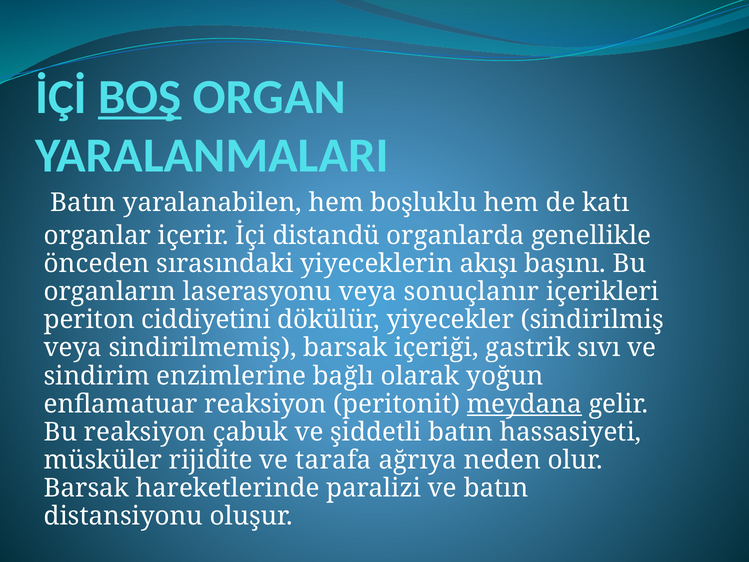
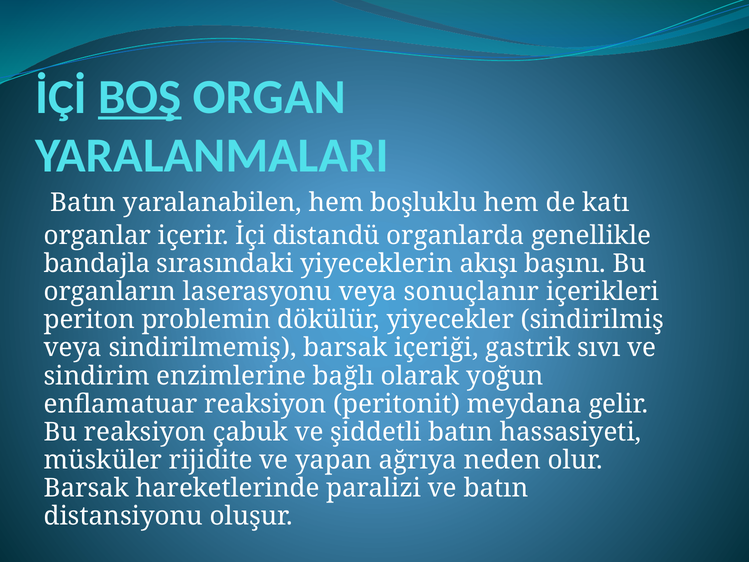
önceden: önceden -> bandajla (97, 264)
ciddiyetini: ciddiyetini -> problemin (206, 320)
meydana underline: present -> none (524, 404)
tarafa: tarafa -> yapan (334, 460)
